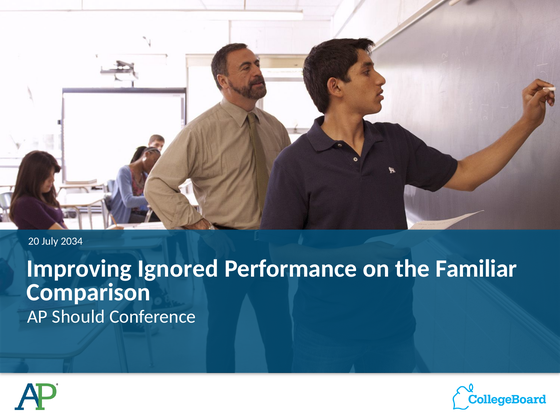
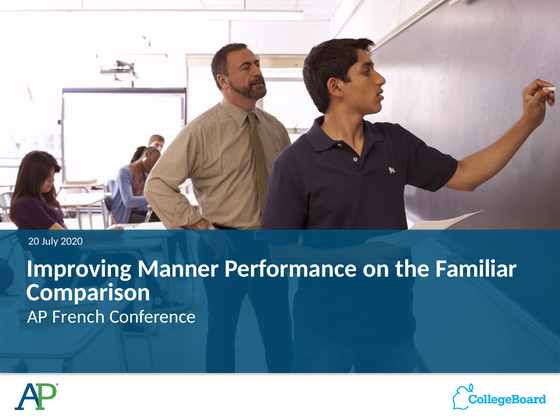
2034: 2034 -> 2020 (72, 241)
Ignored: Ignored -> Manner (178, 269)
Should: Should -> French (78, 317)
